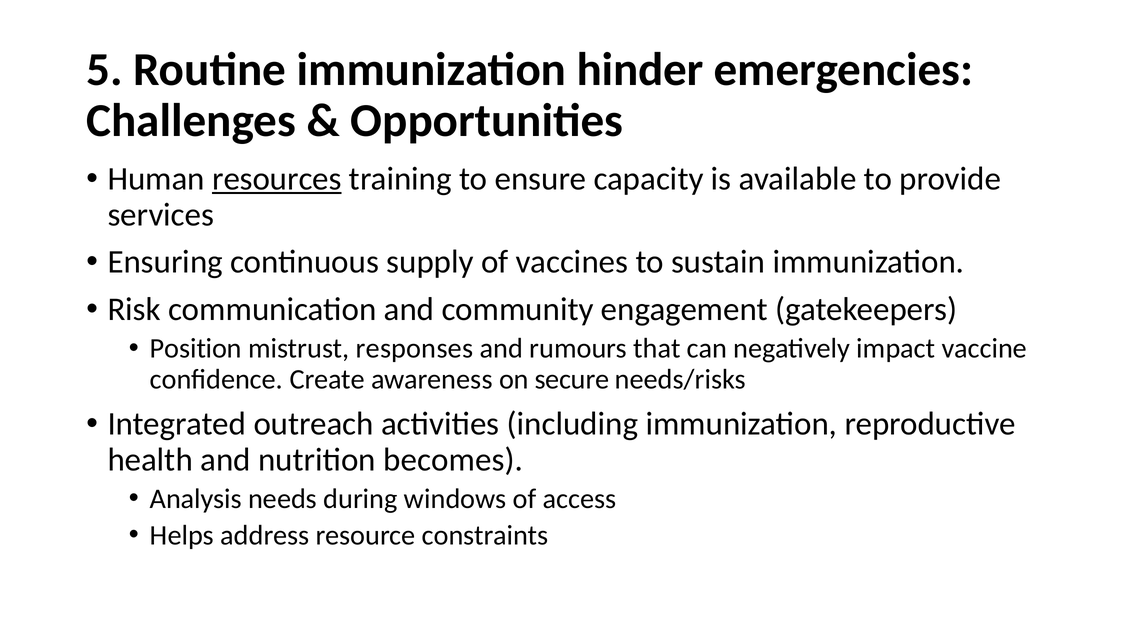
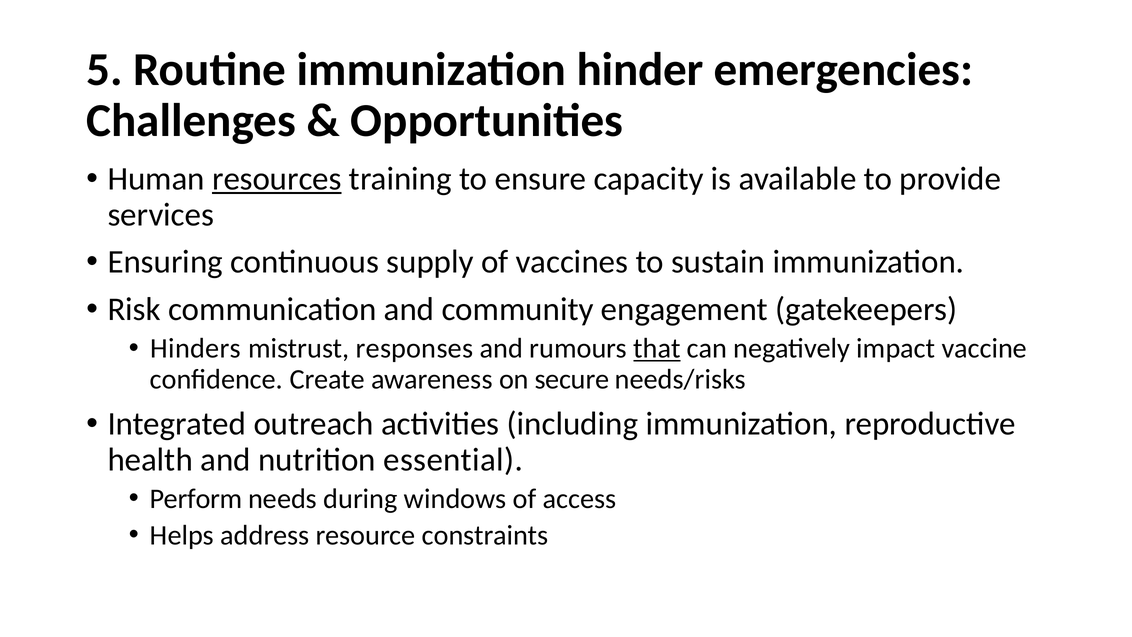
Position: Position -> Hinders (196, 348)
that underline: none -> present (657, 348)
becomes: becomes -> essential (453, 460)
Analysis: Analysis -> Perform (196, 499)
